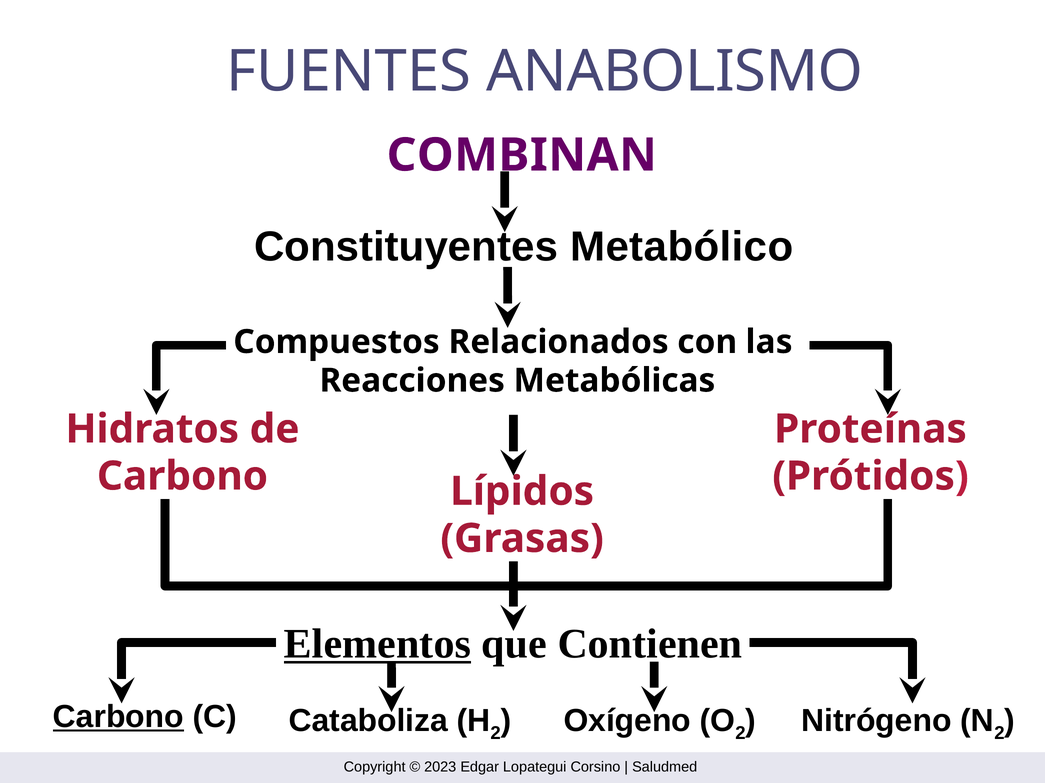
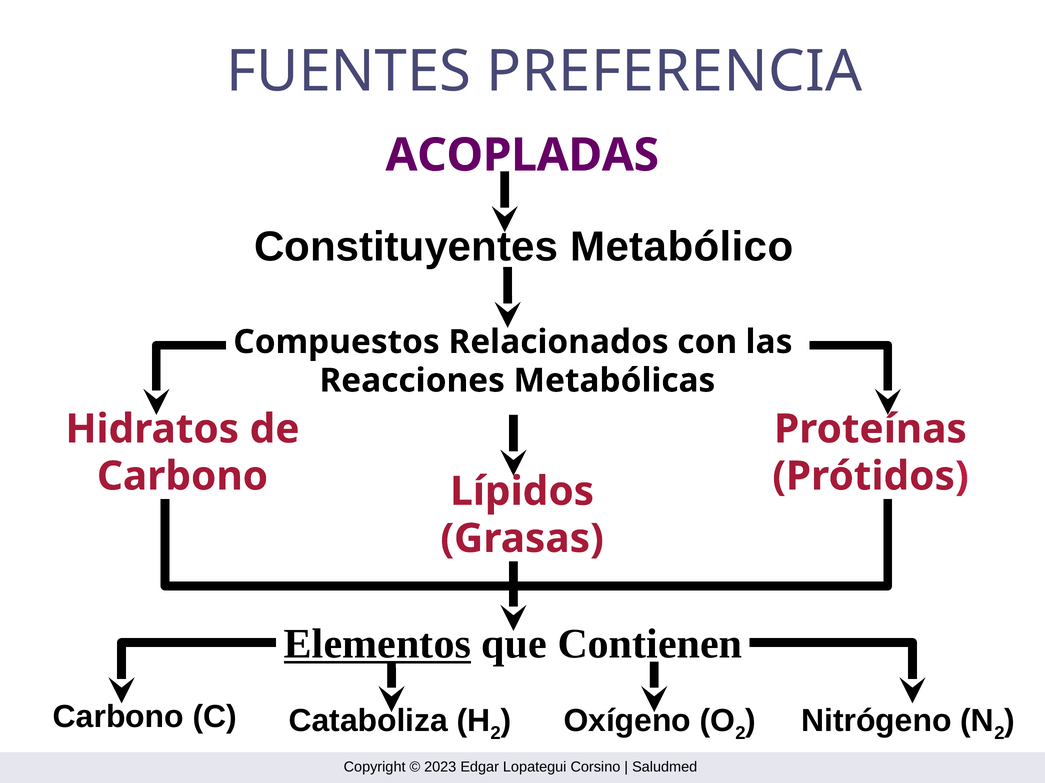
ANABOLISMO: ANABOLISMO -> PREFERENCIA (674, 72)
COMBINAN: COMBINAN -> ACOPLADAS (522, 155)
Carbono underline: present -> none (118, 718)
